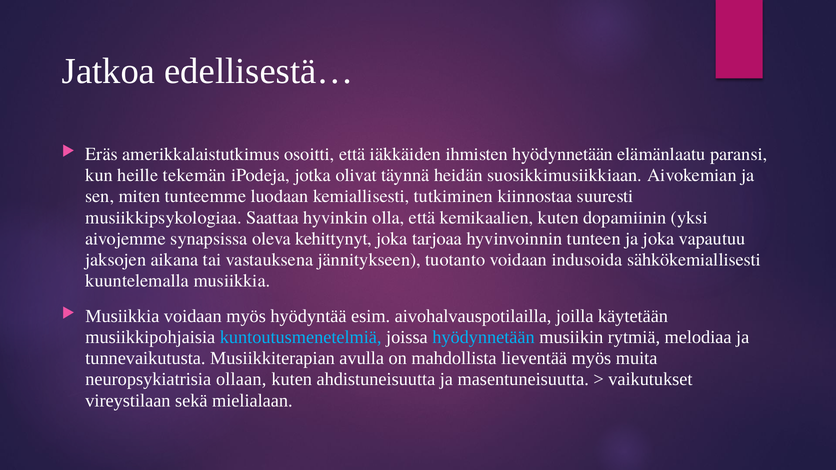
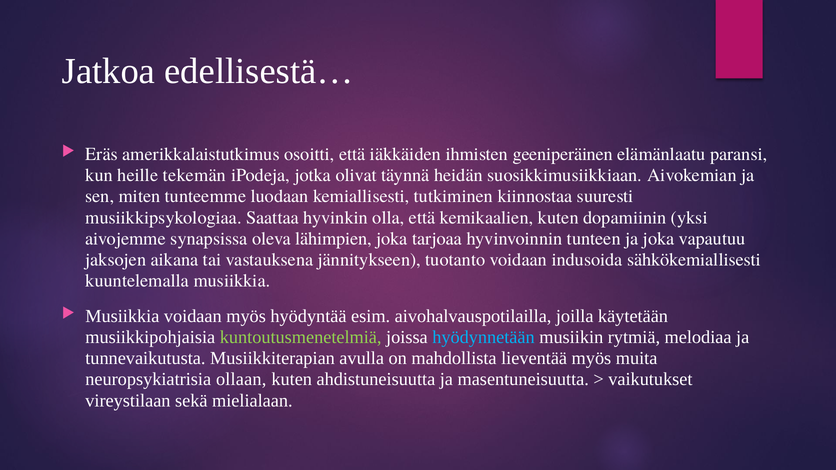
ihmisten hyödynnetään: hyödynnetään -> geeniperäinen (563, 154)
kehittynyt: kehittynyt -> lähimpien (334, 239)
kuntoutusmenetelmiä colour: light blue -> light green (301, 337)
